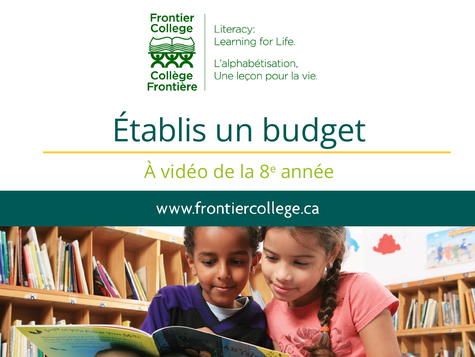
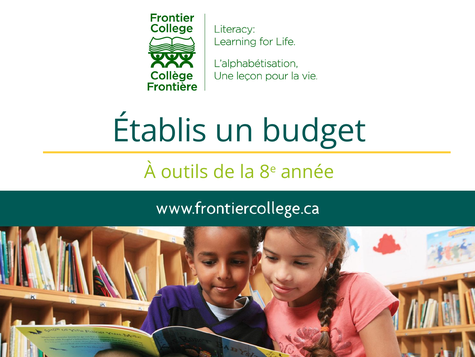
vidéo: vidéo -> outils (185, 172)
